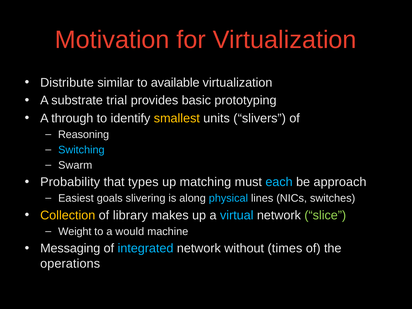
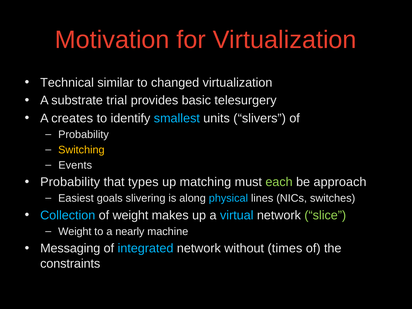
Distribute: Distribute -> Technical (67, 83)
available: available -> changed (175, 83)
prototyping: prototyping -> telesurgery (246, 100)
through: through -> creates (72, 118)
smallest colour: yellow -> light blue (177, 118)
Reasoning: Reasoning -> Probability (83, 135)
Switching colour: light blue -> yellow (81, 150)
Swarm: Swarm -> Events (75, 165)
each colour: light blue -> light green (279, 182)
Collection colour: yellow -> light blue (68, 215)
of library: library -> weight (130, 215)
would: would -> nearly (130, 232)
operations: operations -> constraints (70, 264)
